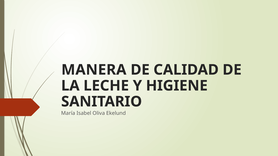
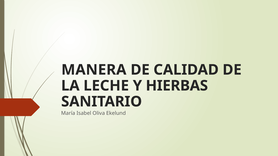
HIGIENE: HIGIENE -> HIERBAS (177, 86)
